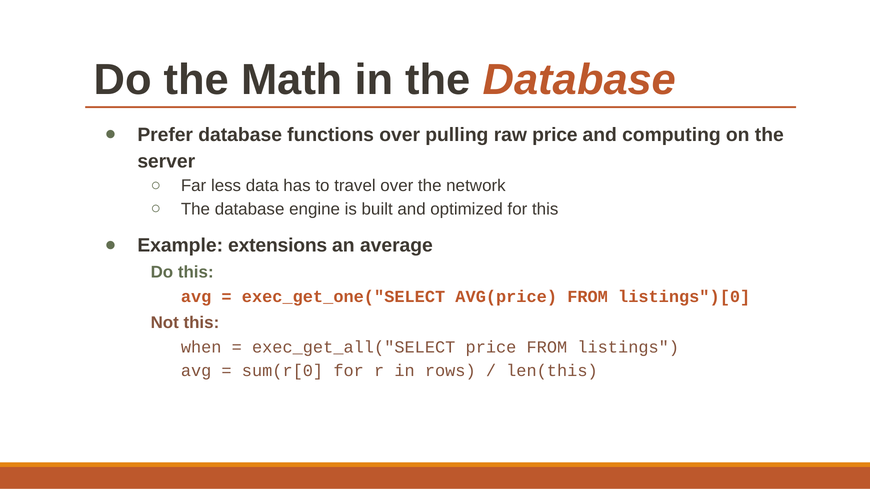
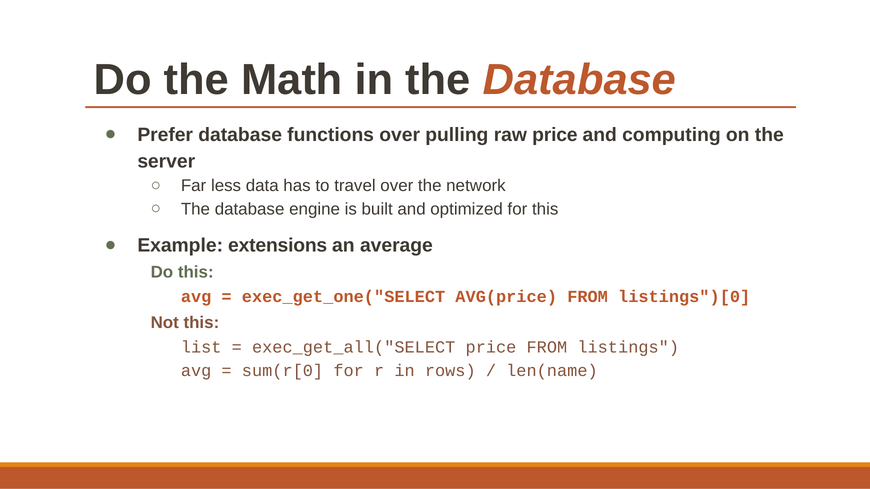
when: when -> list (201, 347)
len(this: len(this -> len(name (552, 371)
